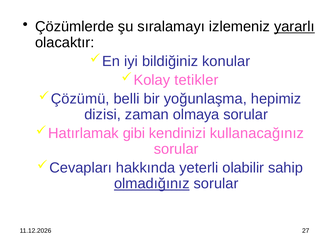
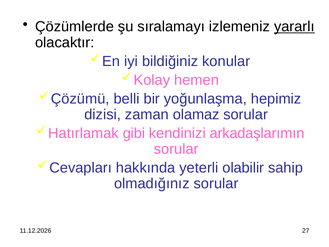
tetikler: tetikler -> hemen (197, 80)
olmaya: olmaya -> olamaz (196, 114)
kullanacağınız: kullanacağınız -> arkadaşlarımın (257, 133)
olmadığınız underline: present -> none (152, 183)
